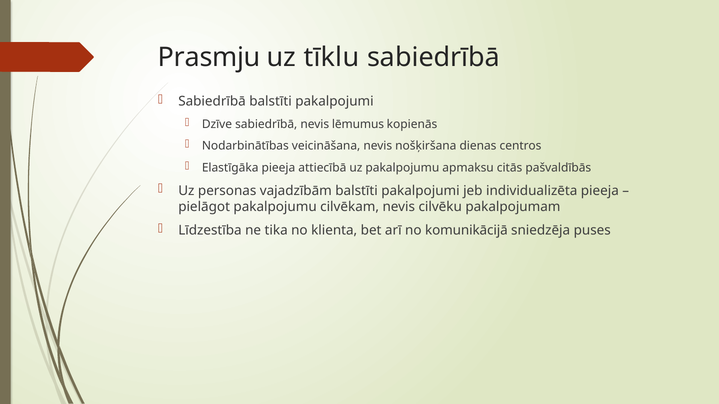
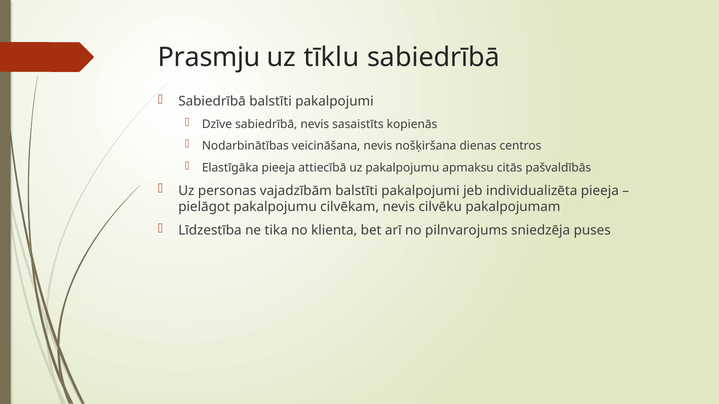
lēmumus: lēmumus -> sasaistīts (358, 124)
komunikācijā: komunikācijā -> pilnvarojums (466, 231)
